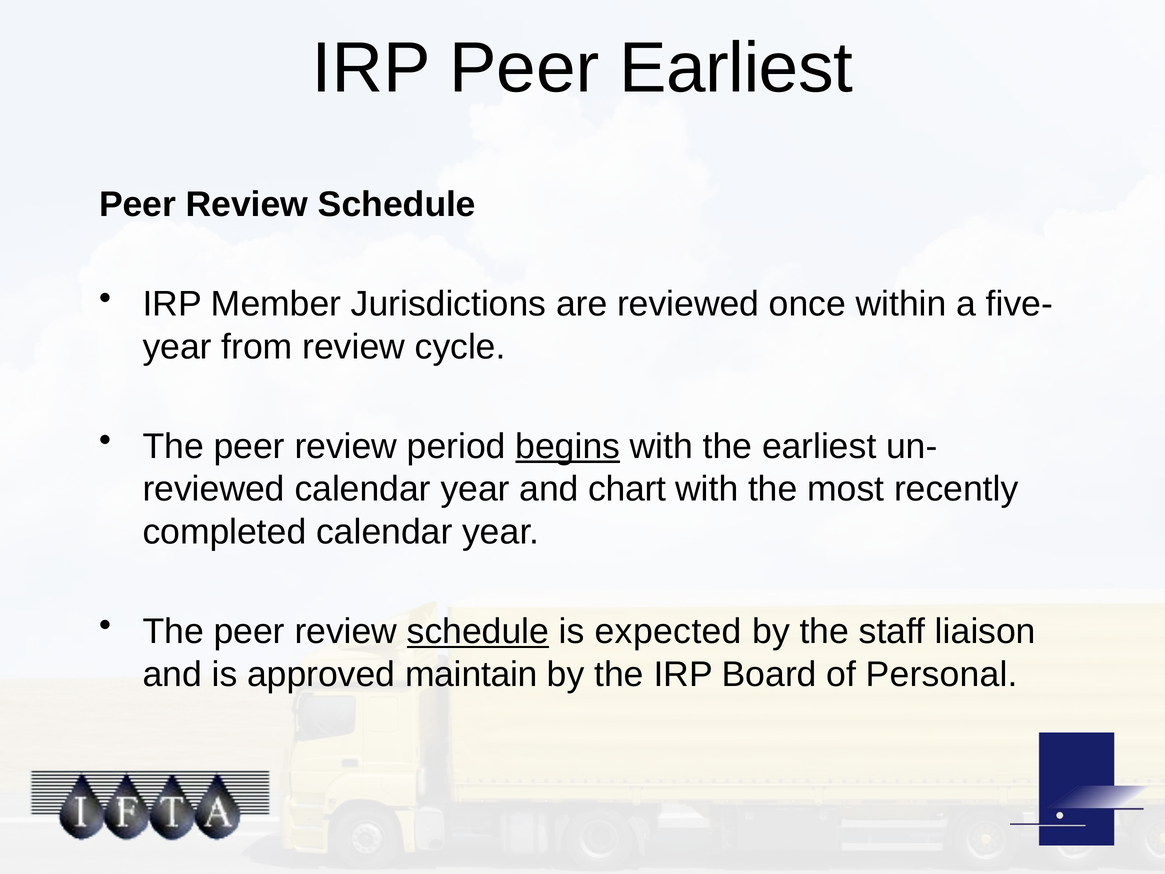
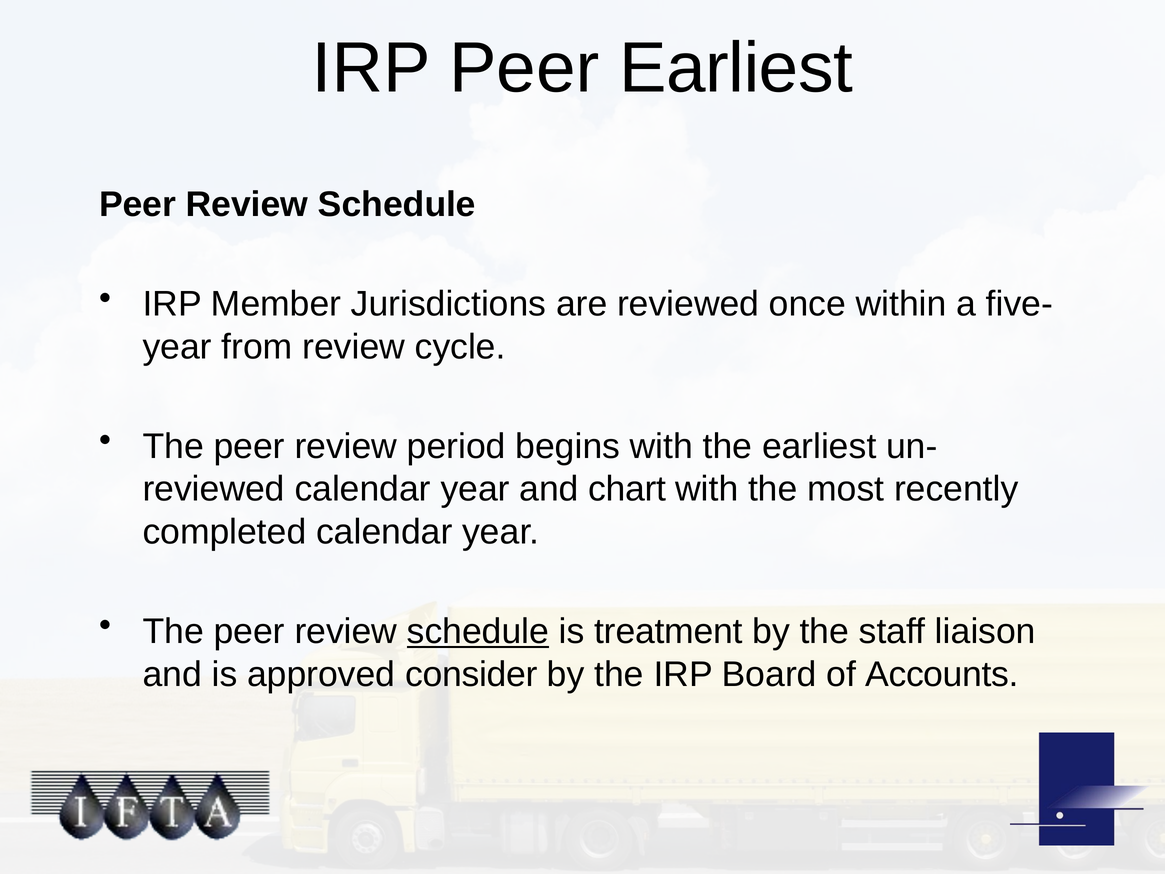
begins underline: present -> none (568, 446)
expected: expected -> treatment (669, 631)
maintain: maintain -> consider (471, 674)
Personal: Personal -> Accounts (942, 674)
